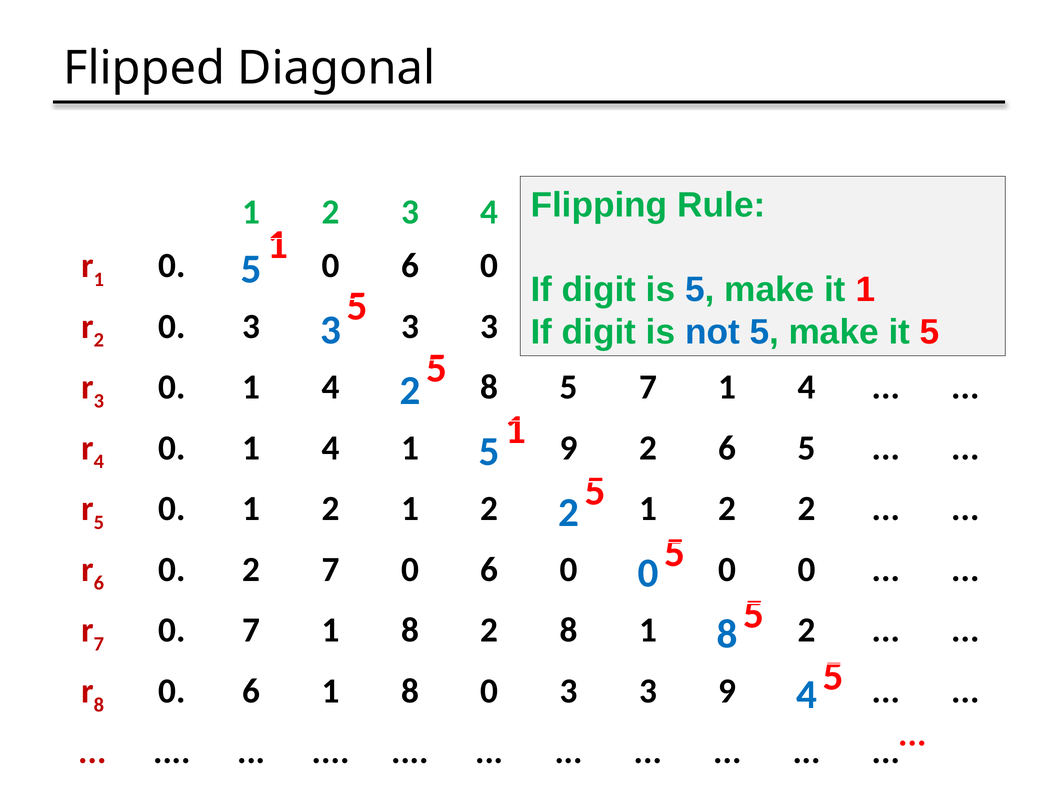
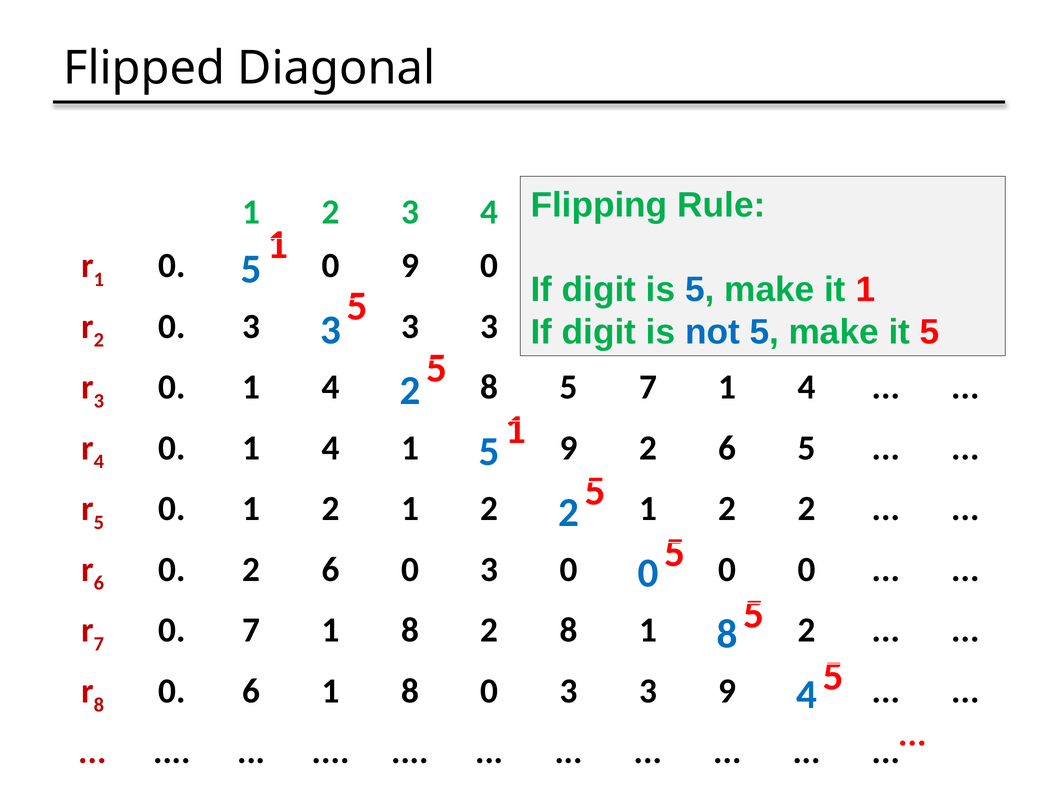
5 0 6: 6 -> 9 (410, 266)
0 2 7: 7 -> 6 (331, 570)
6: 6 -> 3 (489, 570)
